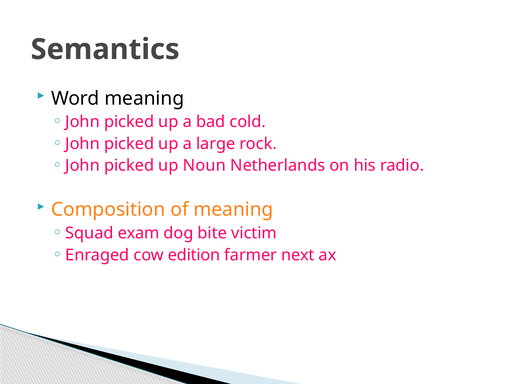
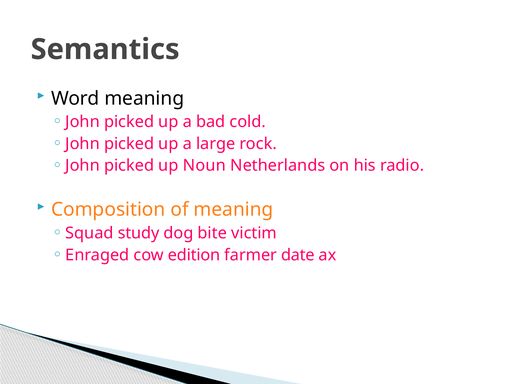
exam: exam -> study (139, 233)
next: next -> date (298, 254)
